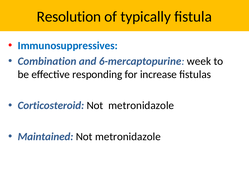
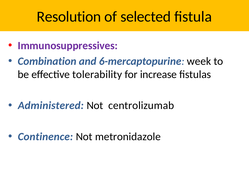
typically: typically -> selected (146, 17)
Immunosuppressives colour: blue -> purple (68, 46)
responding: responding -> tolerability (97, 74)
Corticosteroid: Corticosteroid -> Administered (51, 105)
metronidazole: metronidazole -> centrolizumab (141, 105)
Maintained: Maintained -> Continence (45, 136)
